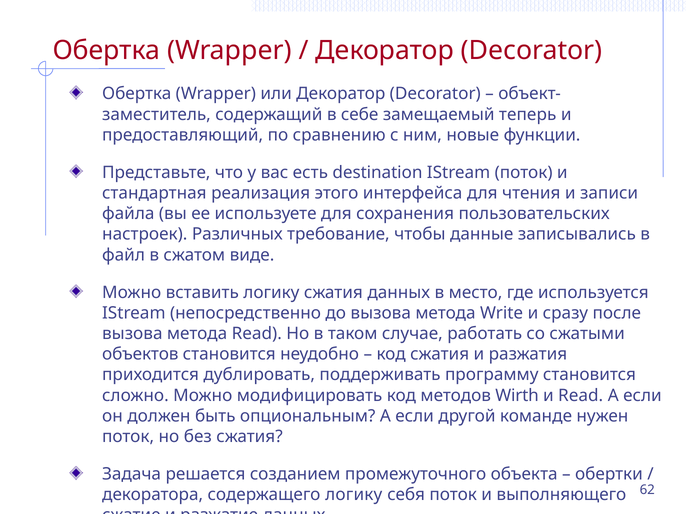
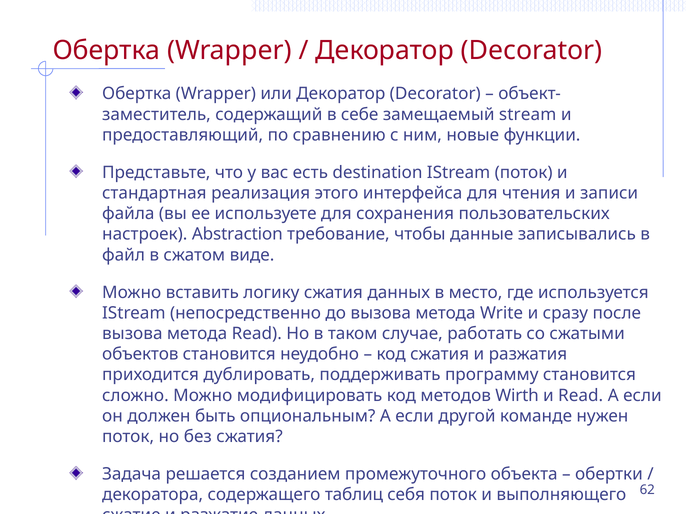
теперь: теперь -> stream (528, 114)
Различных: Различных -> Abstraction (237, 235)
содержащего логику: логику -> таблиц (354, 495)
